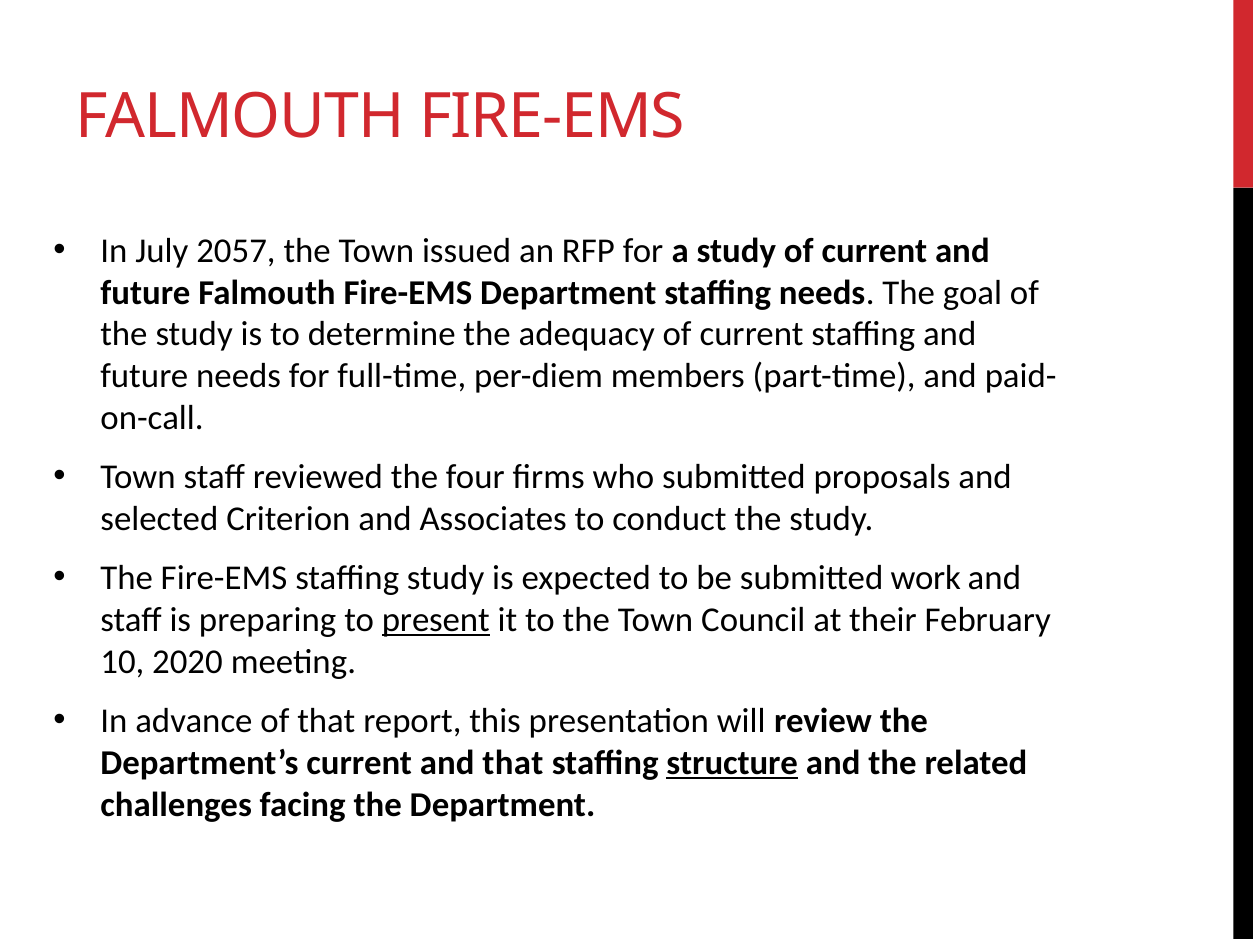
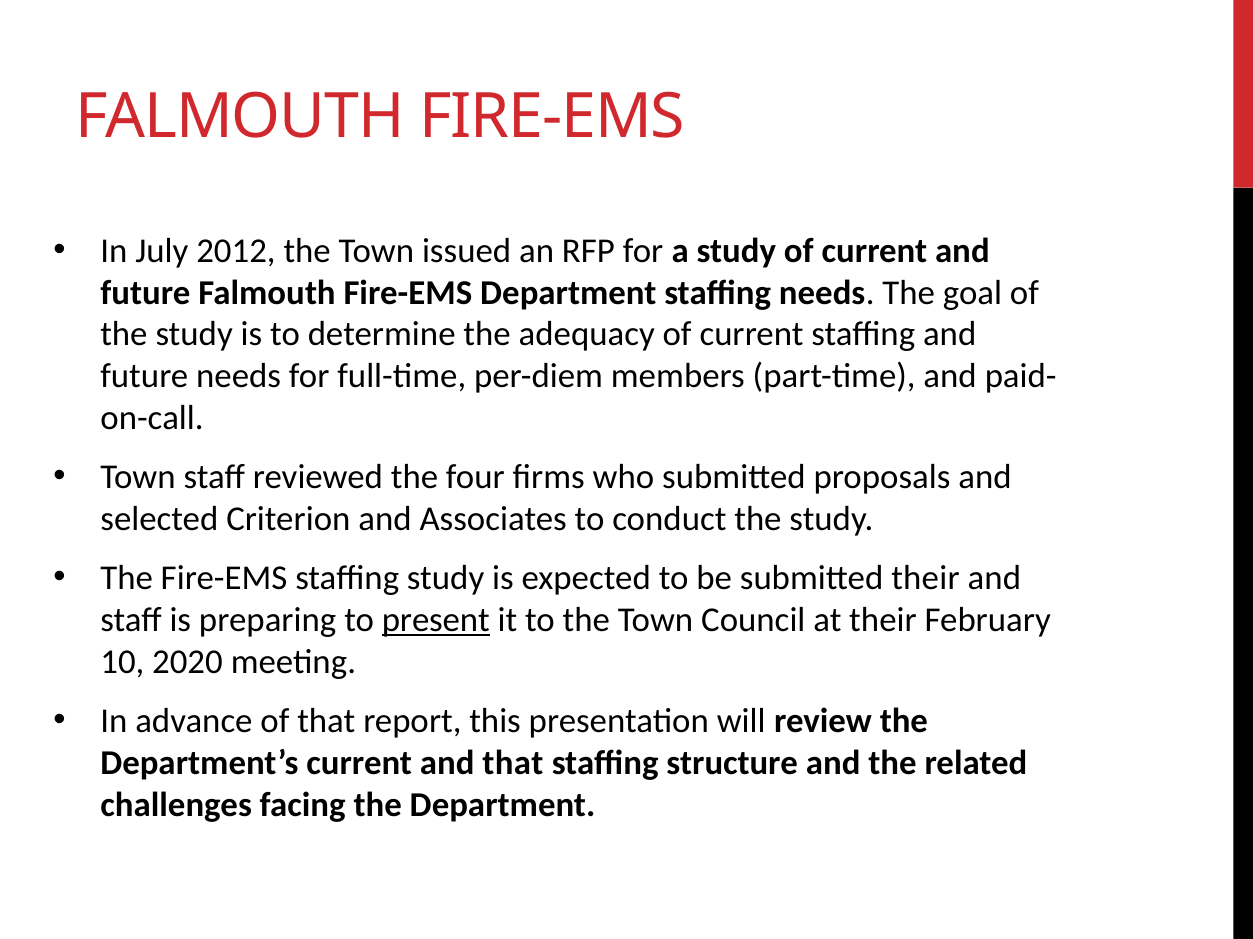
2057: 2057 -> 2012 (236, 251)
submitted work: work -> their (925, 579)
structure underline: present -> none (732, 763)
